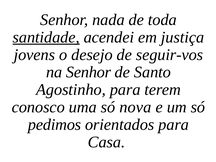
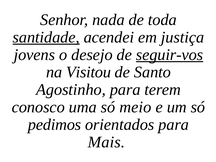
seguir-vos underline: none -> present (170, 55)
na Senhor: Senhor -> Visitou (89, 72)
nova: nova -> meio (135, 107)
Casa: Casa -> Mais (106, 142)
